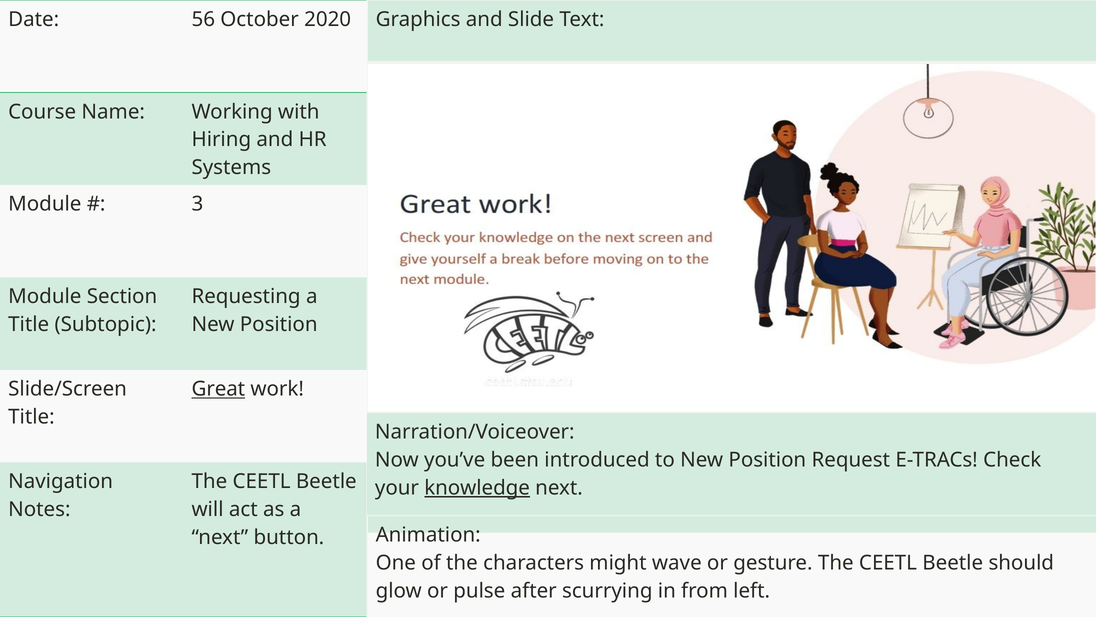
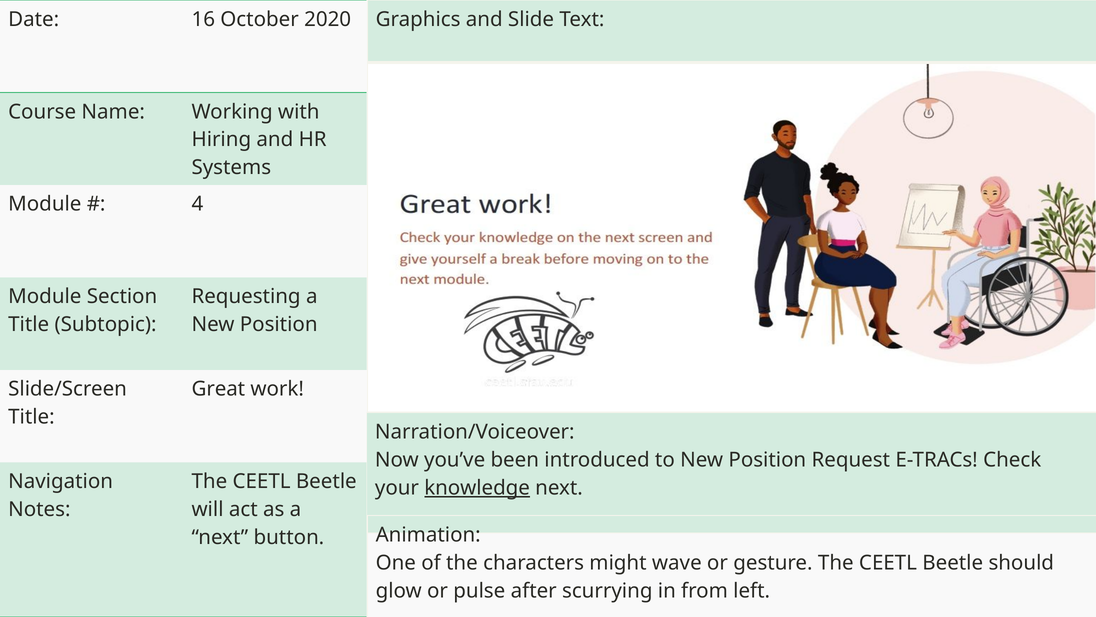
56: 56 -> 16 (203, 19)
3: 3 -> 4 (197, 204)
Great underline: present -> none (218, 389)
